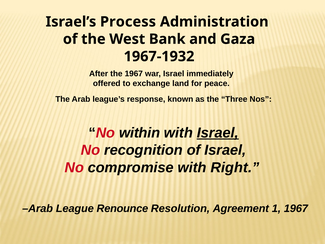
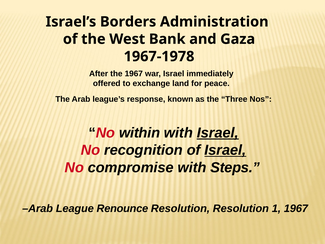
Process: Process -> Borders (128, 22)
1967-1932: 1967-1932 -> 1967-1978 (159, 56)
Israel underline: none -> present (225, 150)
Right: Right -> Steps (235, 167)
Resolution Agreement: Agreement -> Resolution (241, 208)
